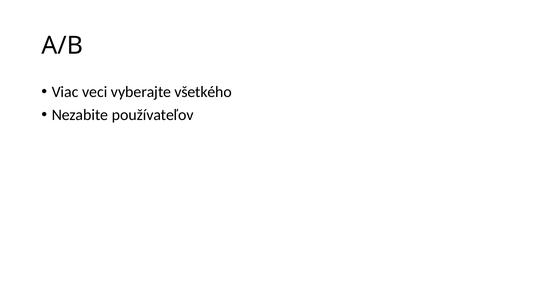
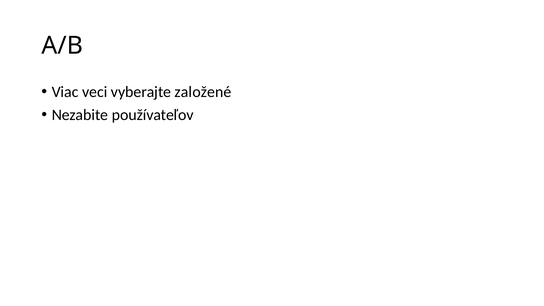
všetkého: všetkého -> založené (203, 92)
